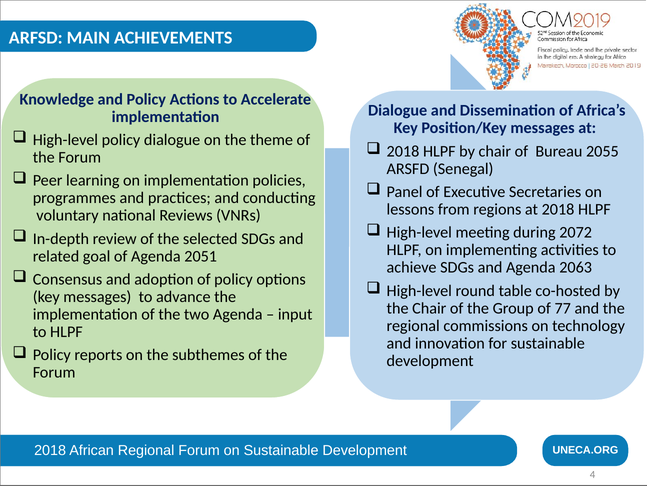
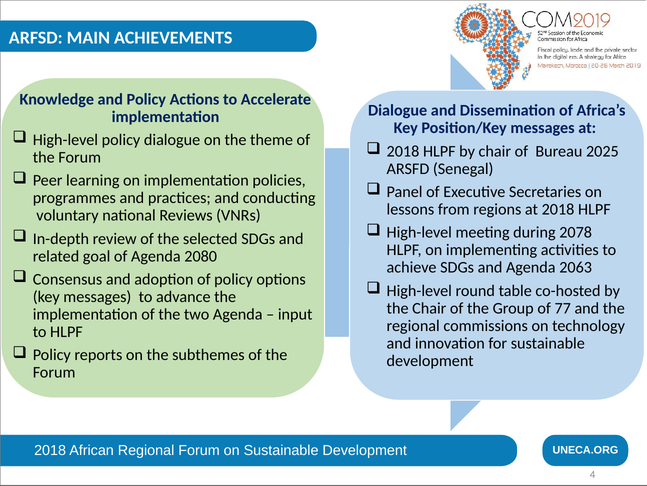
2055: 2055 -> 2025 (602, 151)
2072: 2072 -> 2078 (576, 232)
2051: 2051 -> 2080 (201, 256)
